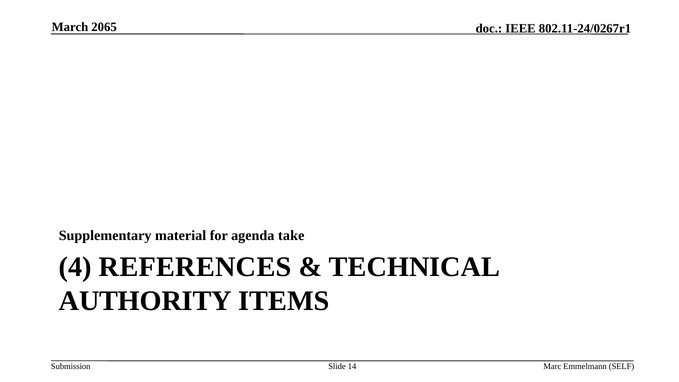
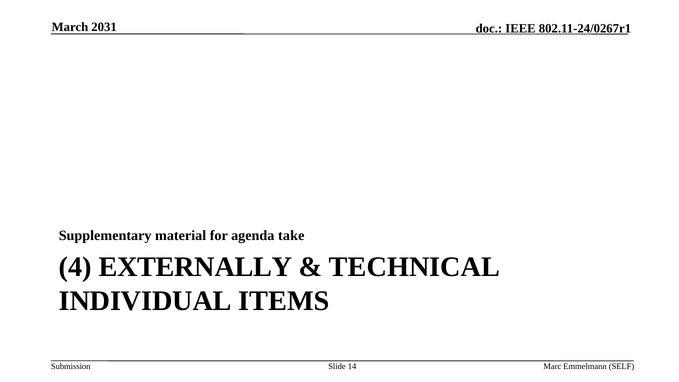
2065: 2065 -> 2031 (104, 27)
REFERENCES: REFERENCES -> EXTERNALLY (195, 267)
AUTHORITY: AUTHORITY -> INDIVIDUAL (145, 301)
